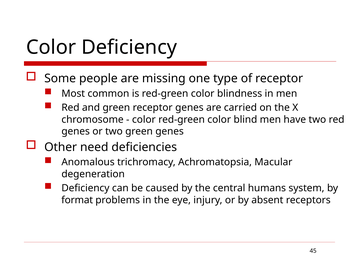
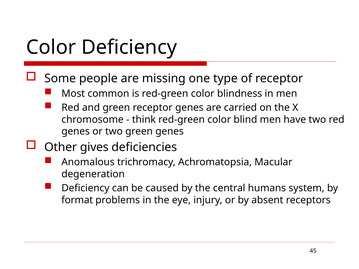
color: color -> think (144, 120)
need: need -> gives (94, 147)
